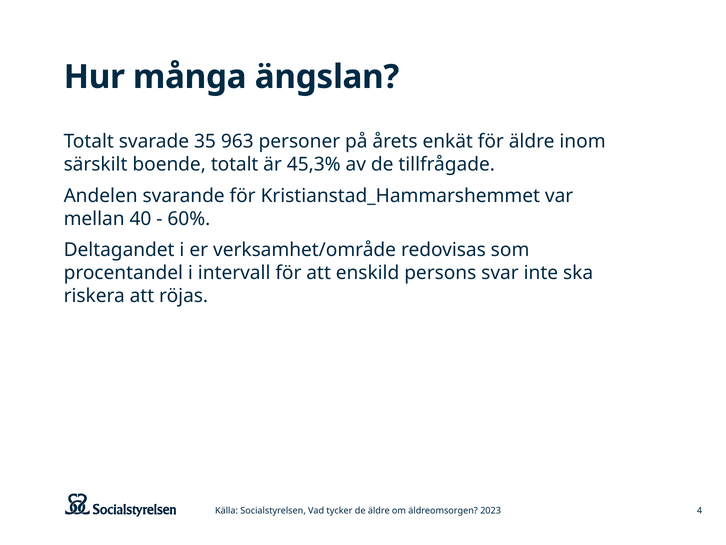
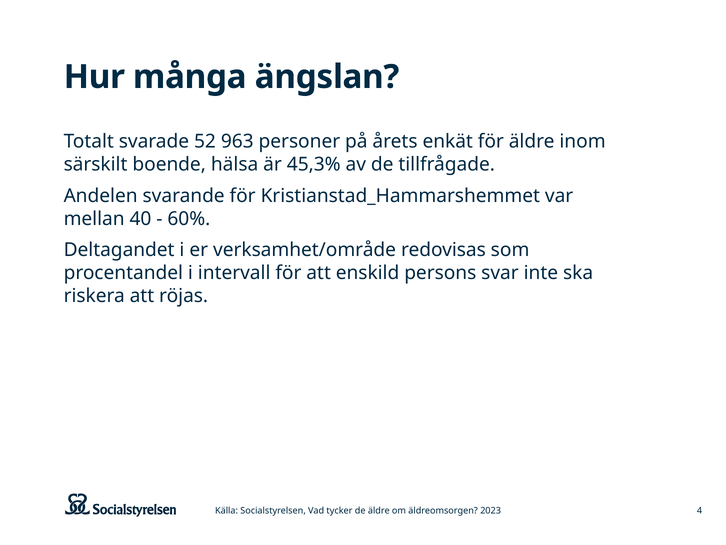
35: 35 -> 52 (205, 142)
boende totalt: totalt -> hälsa (235, 164)
